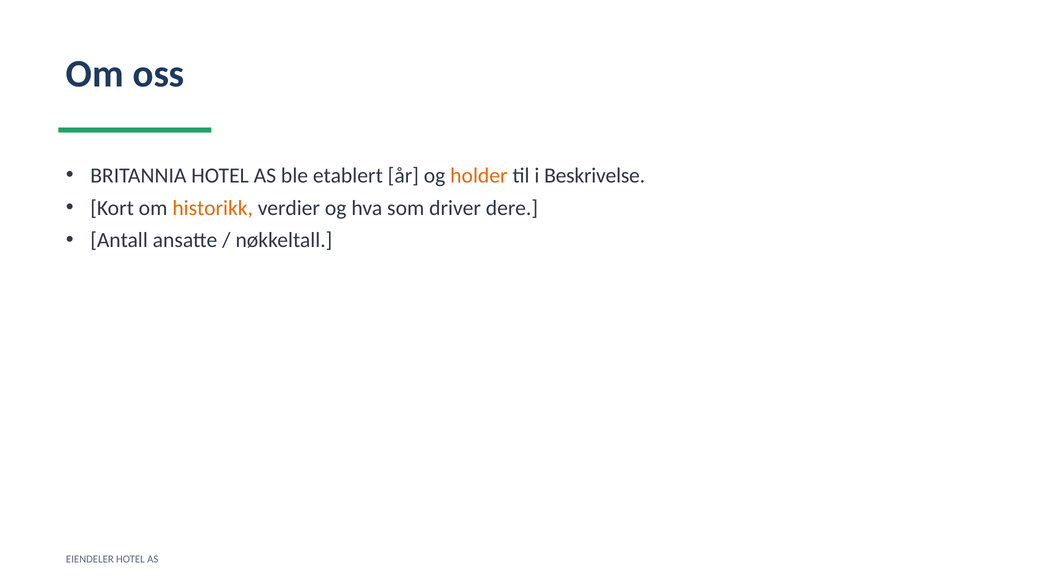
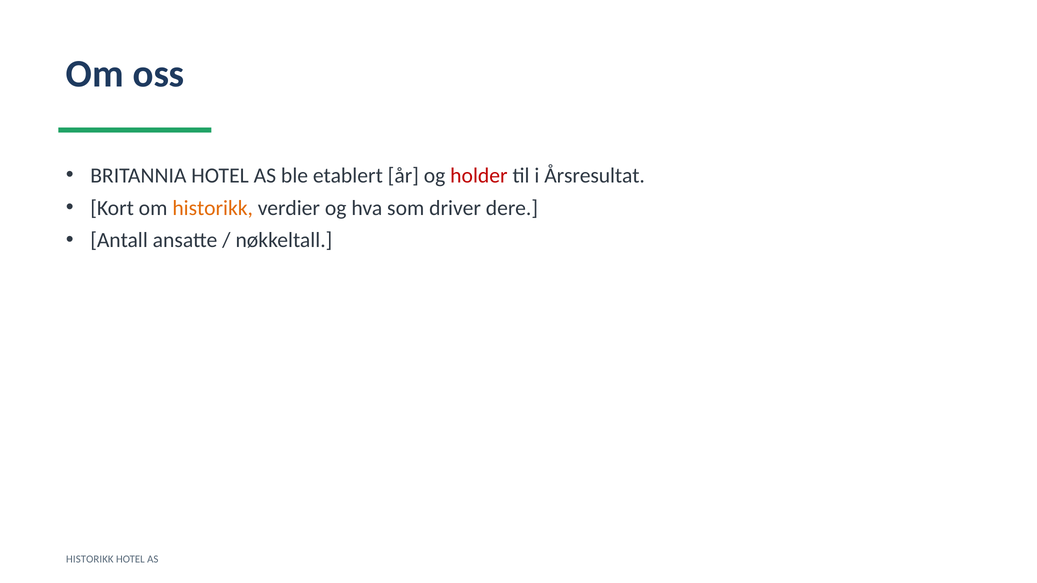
holder colour: orange -> red (479, 176)
Beskrivelse: Beskrivelse -> Årsresultat (595, 176)
EIENDELER: EIENDELER -> HISTORIKK (90, 560)
